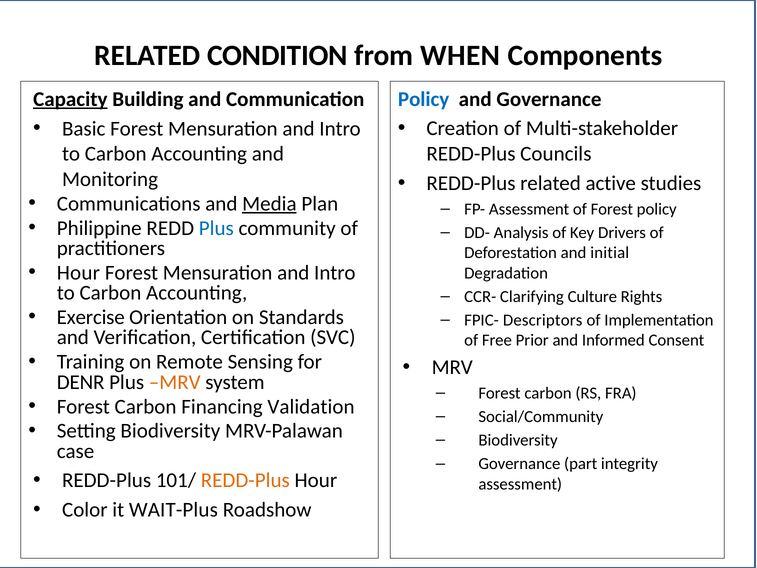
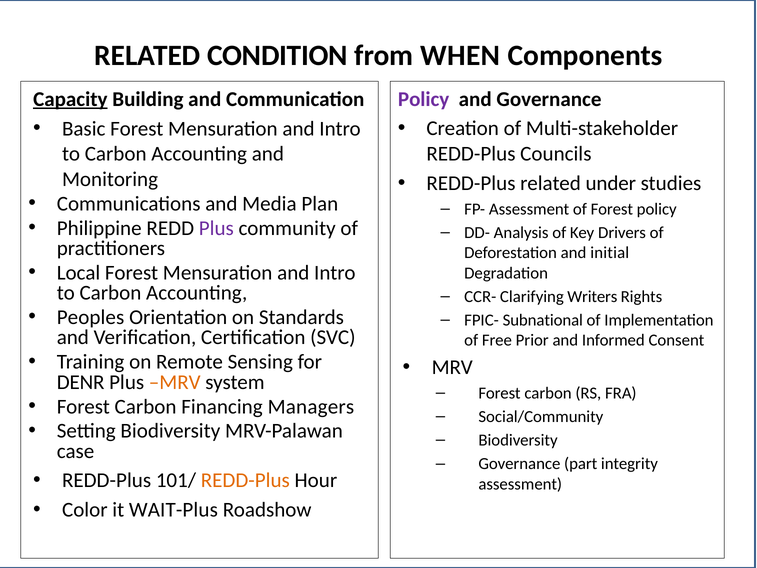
Policy colour: blue -> purple (424, 99)
active: active -> under (611, 183)
Media underline: present -> none (269, 204)
Plus colour: blue -> purple (216, 228)
Hour: Hour -> Local (79, 273)
Culture: Culture -> Writers (592, 296)
Exercise: Exercise -> Peoples (91, 317)
Descriptors: Descriptors -> Subnational (543, 320)
Validation: Validation -> Managers (311, 406)
